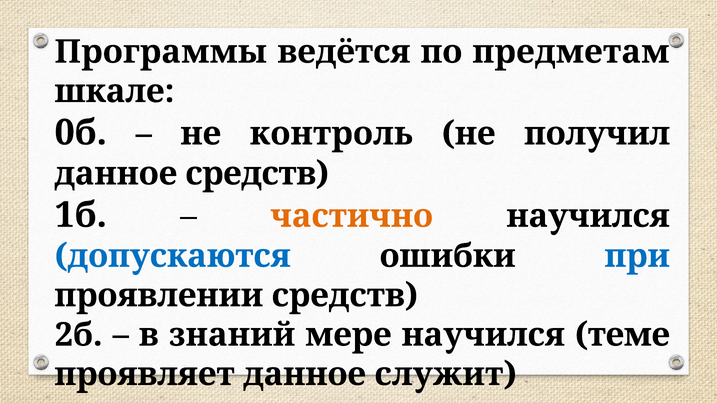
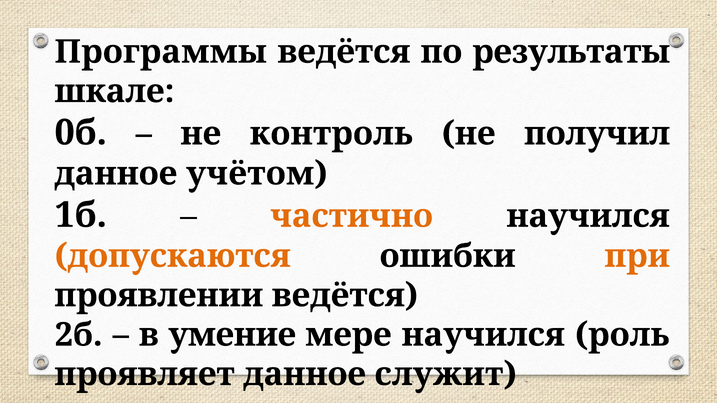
предметам: предметам -> результаты (571, 52)
данное средств: средств -> учётом (257, 174)
допускаются colour: blue -> orange (173, 256)
при colour: blue -> orange (637, 256)
проявлении средств: средств -> ведётся (345, 296)
знаний: знаний -> умение (232, 335)
теме: теме -> роль (622, 335)
